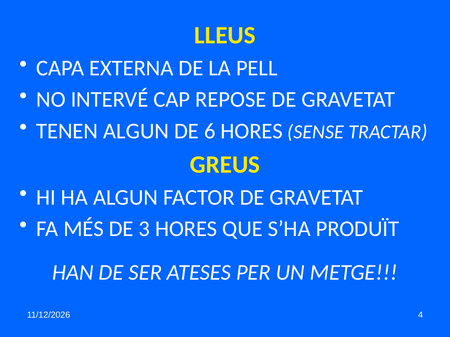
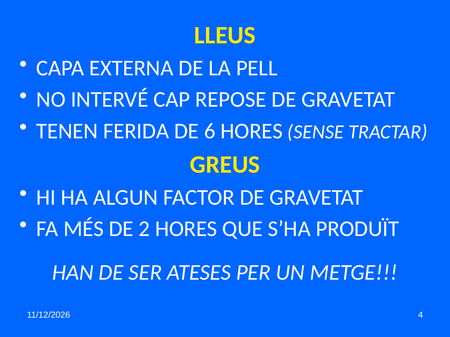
TENEN ALGUN: ALGUN -> FERIDA (136, 131)
3: 3 -> 2 (144, 229)
